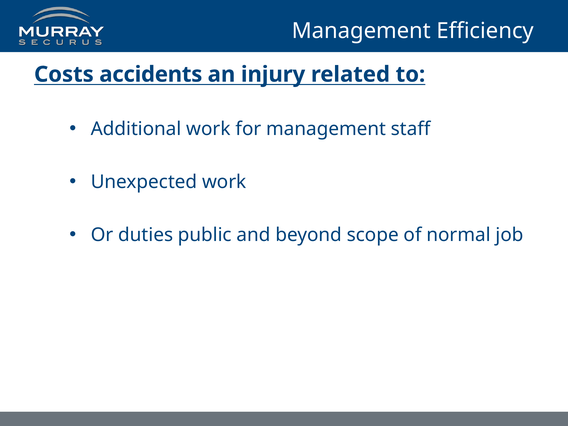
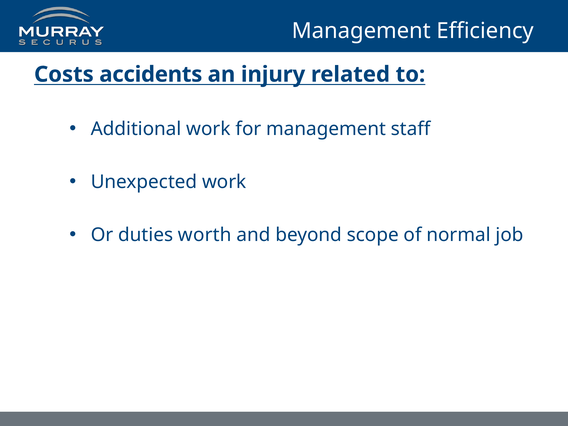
public: public -> worth (205, 235)
